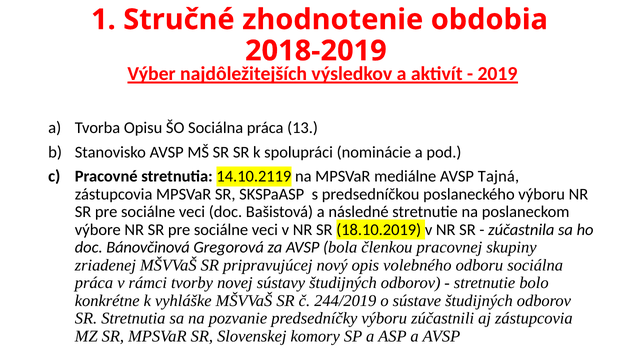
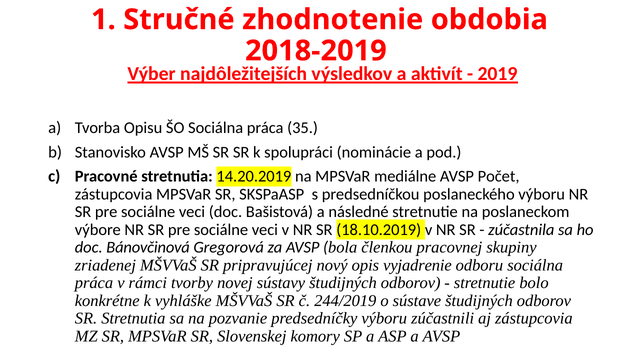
13: 13 -> 35 (303, 128)
14.10.2119: 14.10.2119 -> 14.20.2019 (254, 177)
Tajná: Tajná -> Počet (499, 177)
volebného: volebného -> vyjadrenie (417, 266)
